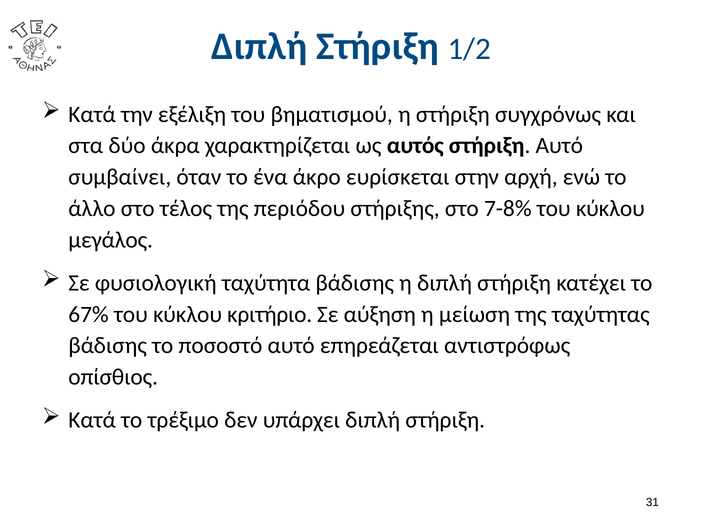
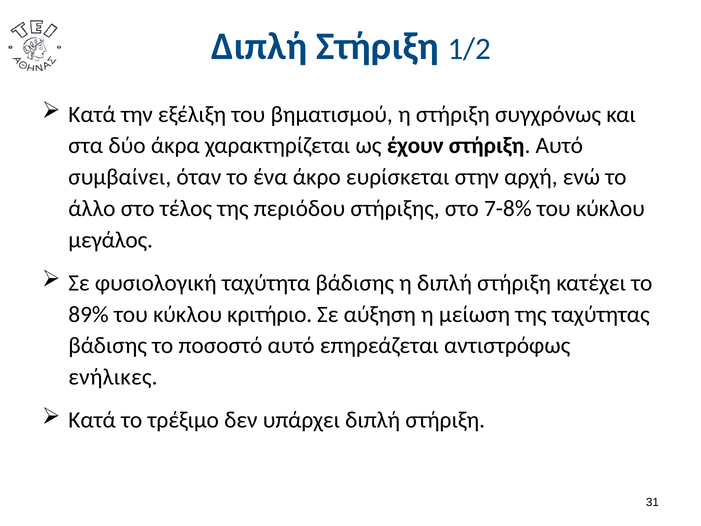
αυτός: αυτός -> έχουν (415, 146)
67%: 67% -> 89% (89, 314)
οπίσθιος: οπίσθιος -> ενήλικες (113, 377)
